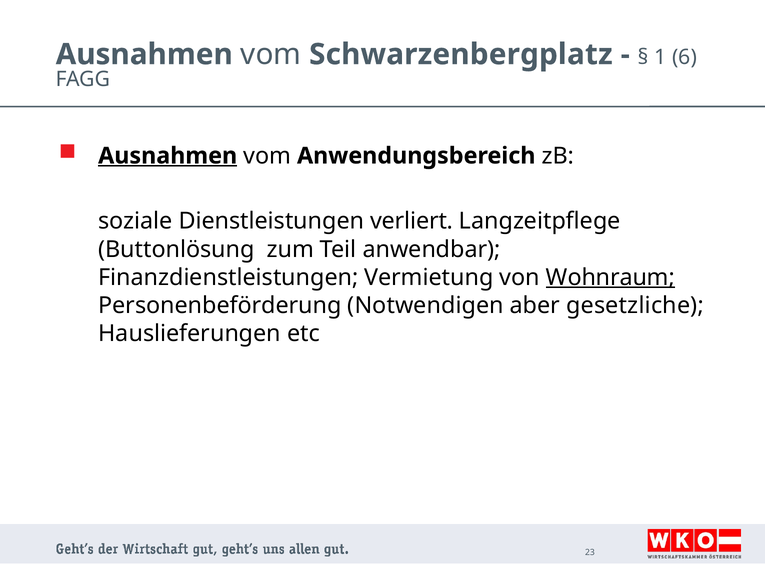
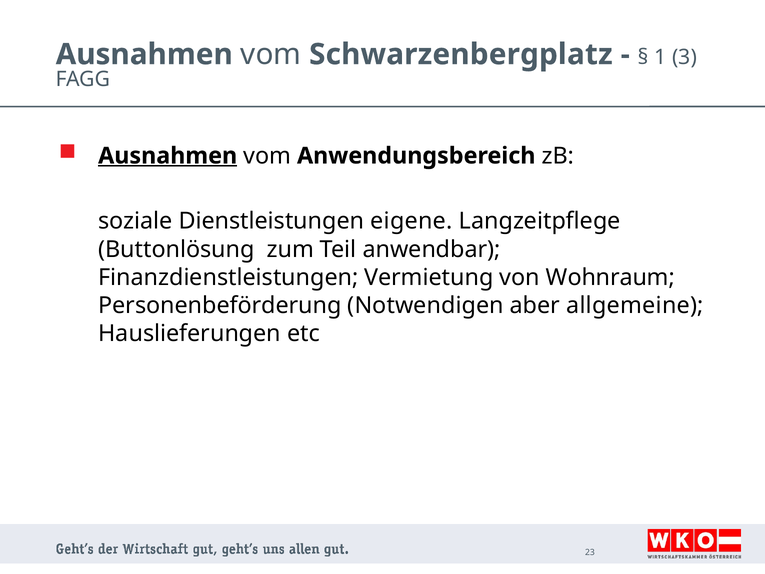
6: 6 -> 3 (685, 57)
verliert: verliert -> eigene (411, 221)
Wohnraum underline: present -> none (610, 277)
gesetzliche: gesetzliche -> allgemeine (635, 305)
